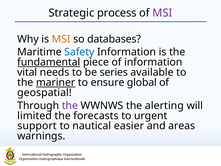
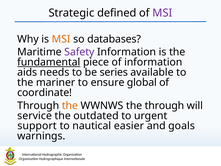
process: process -> defined (117, 13)
Safety colour: blue -> purple (79, 52)
vital: vital -> aids (27, 72)
mariner underline: present -> none (56, 82)
geospatial: geospatial -> coordinate (45, 93)
the colour: purple -> orange (70, 105)
the alerting: alerting -> through (164, 105)
limited: limited -> service (35, 116)
forecasts: forecasts -> outdated (96, 116)
areas: areas -> goals (182, 126)
